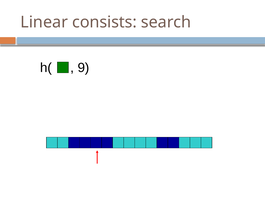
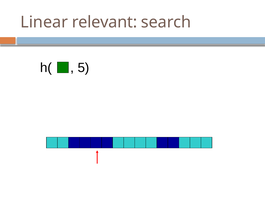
consists: consists -> relevant (104, 22)
9: 9 -> 5 (84, 68)
